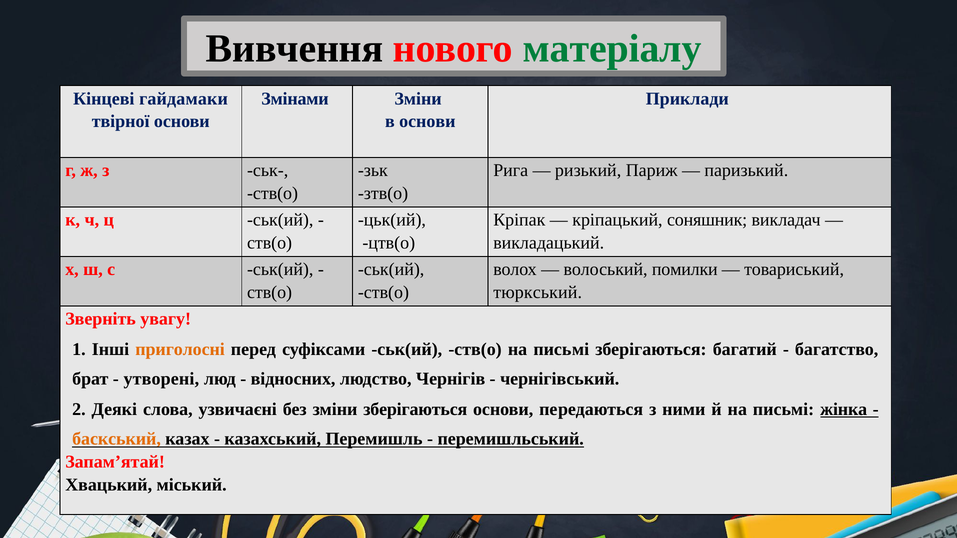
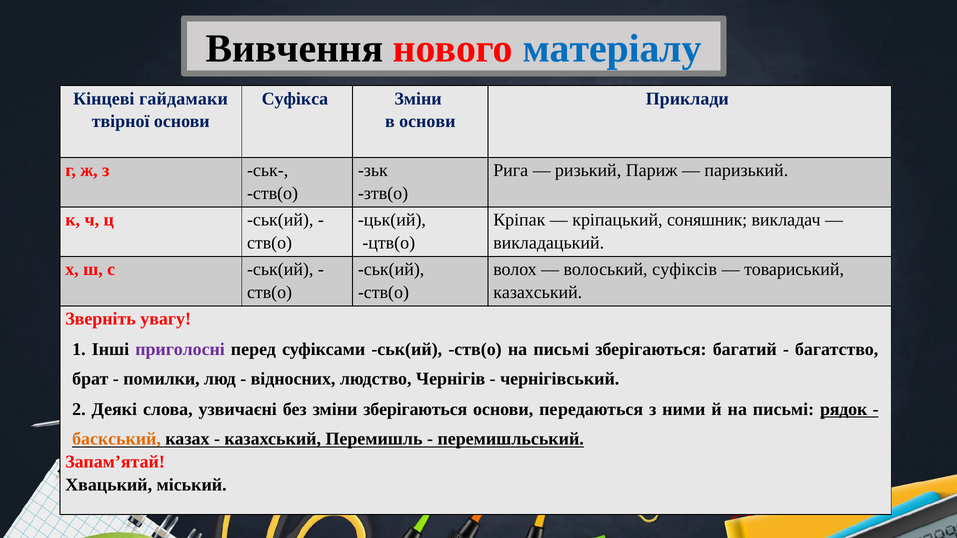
матеріалу colour: green -> blue (612, 49)
Змінами: Змінами -> Суфікса (295, 99)
помилки: помилки -> суфіксів (685, 270)
тюркський: тюркський -> казахський (538, 292)
приголосні colour: orange -> purple (180, 349)
утворені: утворені -> помилки (161, 379)
жінка: жінка -> рядок (844, 409)
